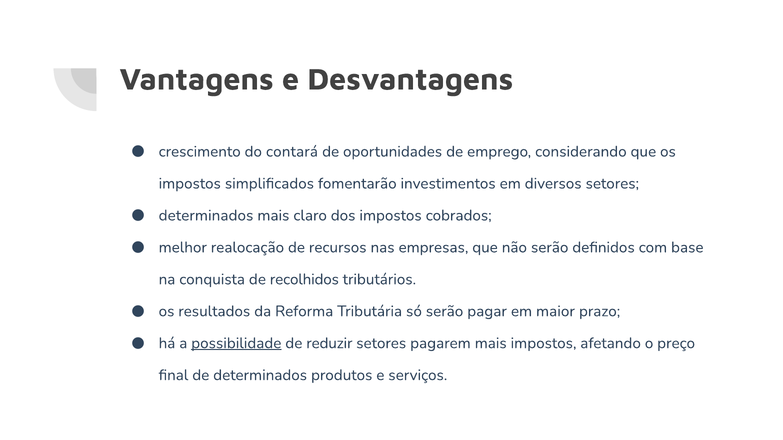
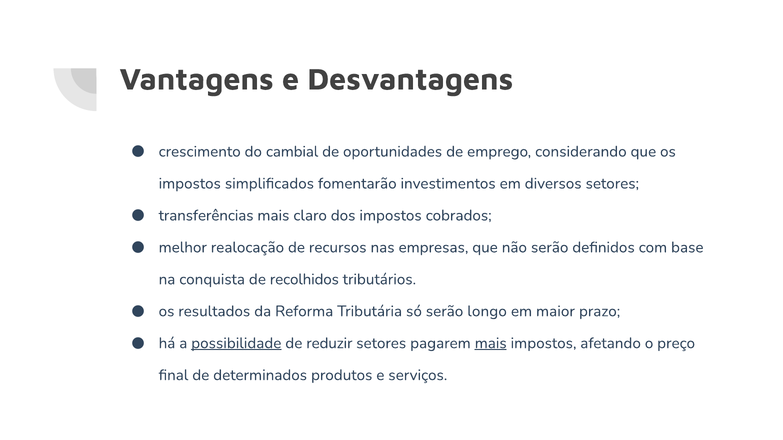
contará: contará -> cambial (292, 152)
determinados: determinados -> transferências (206, 216)
pagar: pagar -> longo (487, 312)
mais underline: none -> present (491, 344)
